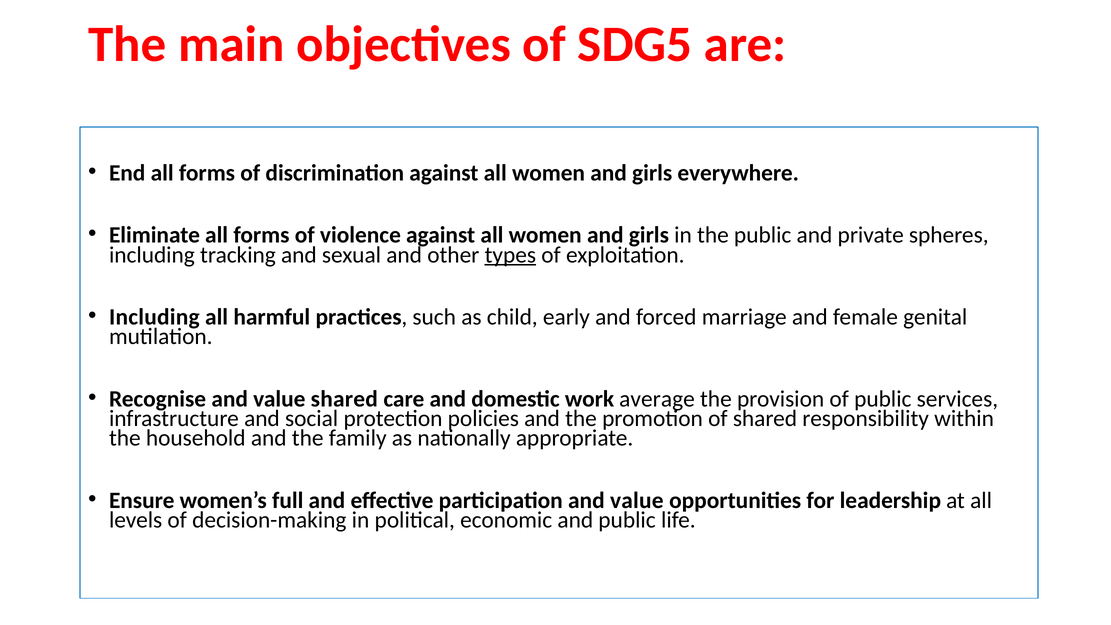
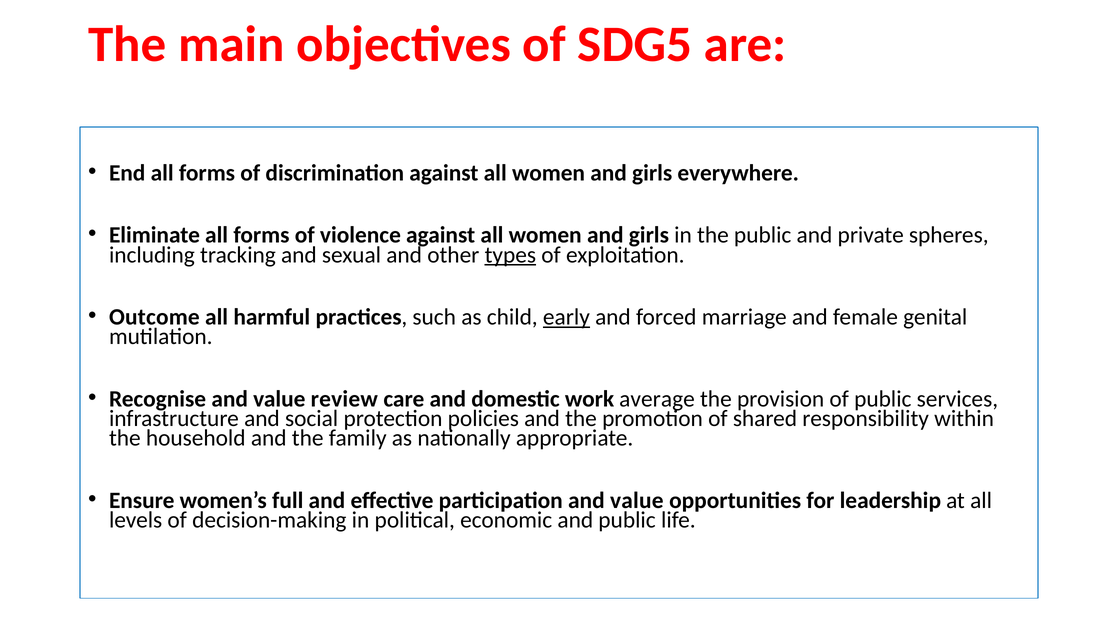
Including: Including -> Outcome (154, 317)
early underline: none -> present (566, 317)
value shared: shared -> review (344, 399)
